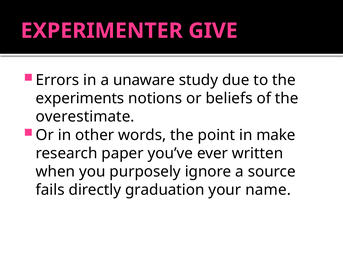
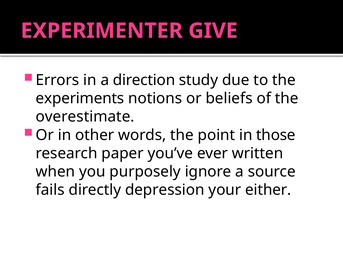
unaware: unaware -> direction (144, 80)
make: make -> those (276, 135)
graduation: graduation -> depression (165, 190)
name: name -> either (268, 190)
